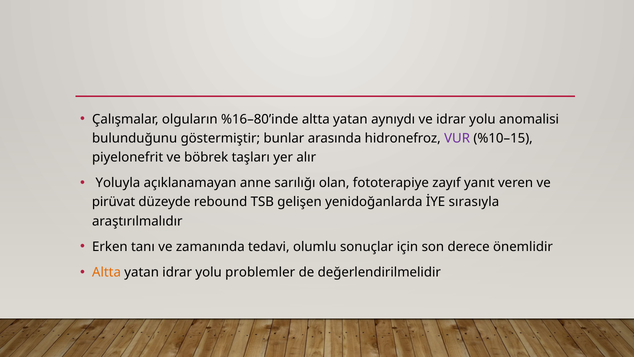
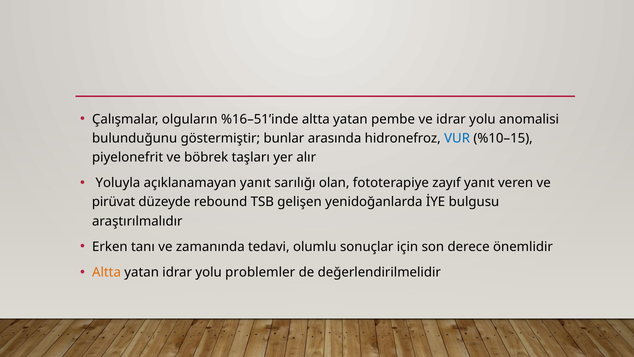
%16–80’inde: %16–80’inde -> %16–51’inde (260, 119)
aynıydı: aynıydı -> pembe (393, 119)
VUR colour: purple -> blue (457, 138)
açıklanamayan anne: anne -> yanıt (255, 183)
sırasıyla: sırasıyla -> bulgusu (474, 202)
